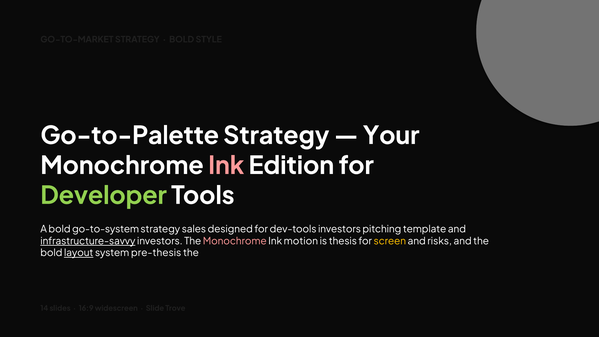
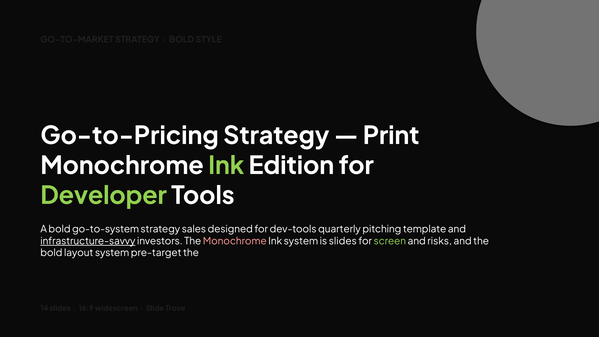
Go-to-Palette: Go-to-Palette -> Go-to-Pricing (130, 136)
Your: Your -> Print (391, 136)
Ink colour: pink -> light green (226, 166)
dev-tools investors: investors -> quarterly (339, 229)
Ink motion: motion -> system (301, 241)
is thesis: thesis -> slides (343, 241)
screen colour: yellow -> light green (390, 241)
layout underline: present -> none (79, 253)
pre-thesis: pre-thesis -> pre-target (156, 253)
